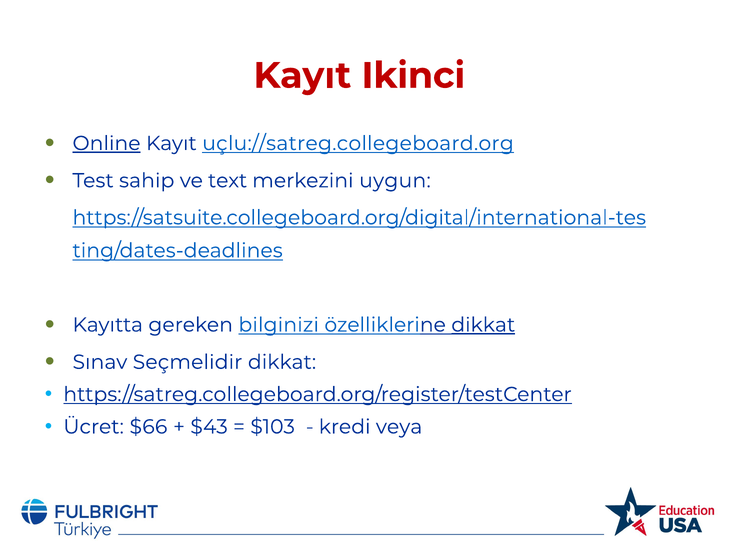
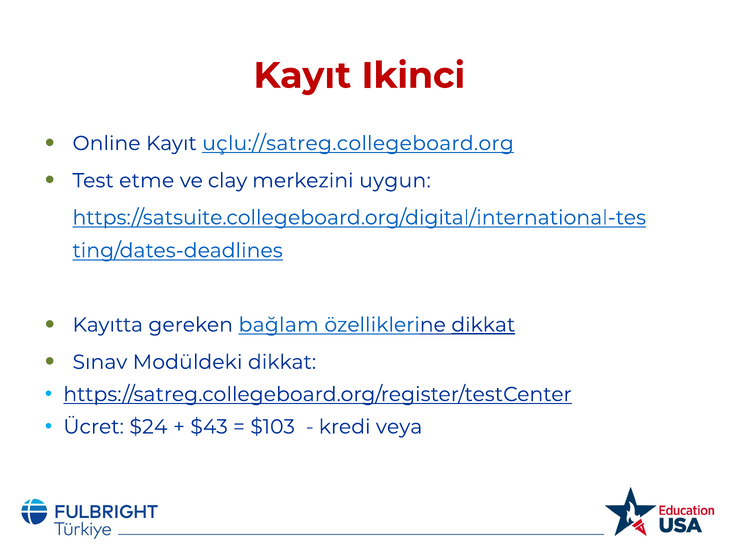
Online underline: present -> none (107, 143)
sahip: sahip -> etme (147, 181)
text: text -> clay (228, 181)
bilginizi: bilginizi -> bağlam (279, 325)
Seçmelidir: Seçmelidir -> Modüldeki (188, 362)
$66: $66 -> $24 (148, 427)
